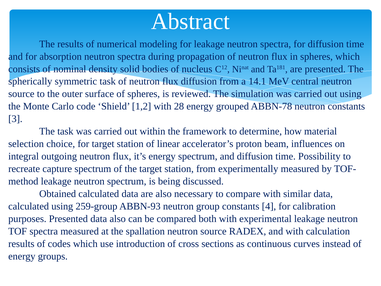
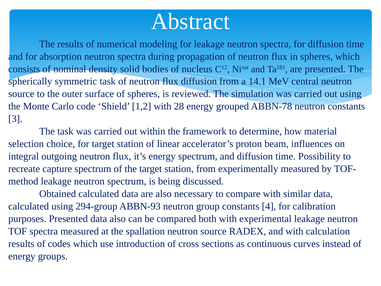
259-group: 259-group -> 294-group (97, 206)
